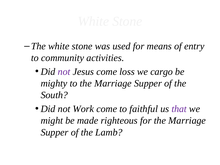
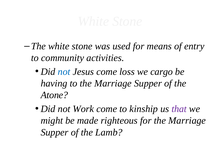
not colour: purple -> blue (64, 72)
mighty: mighty -> having (54, 83)
South: South -> Atone (54, 95)
faithful: faithful -> kinship (144, 109)
